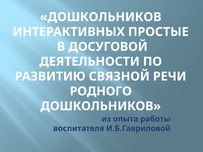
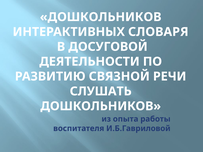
ПРОСТЫЕ: ПРОСТЫЕ -> СЛОВАРЯ (158, 32)
РОДНОГО: РОДНОГО -> СЛУШАТЬ (101, 91)
